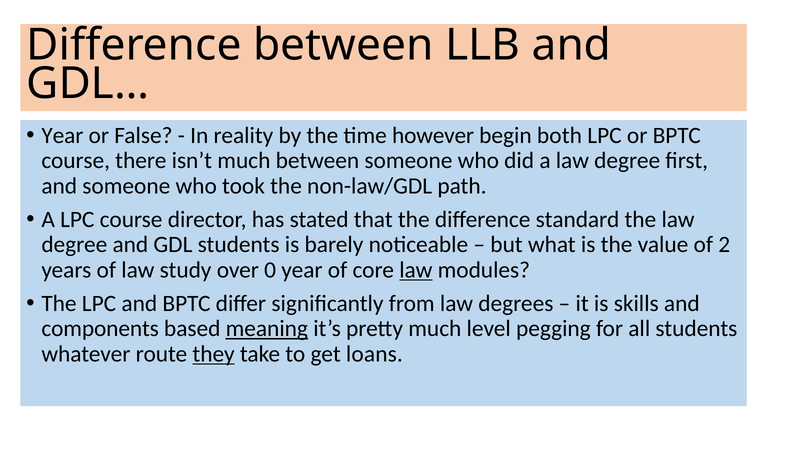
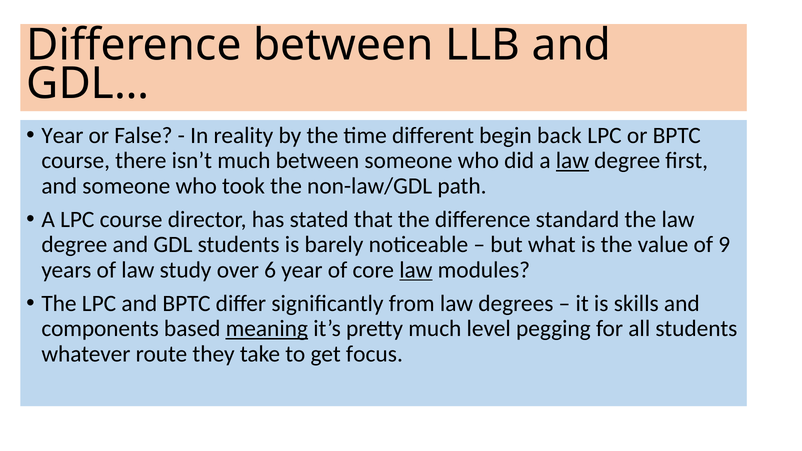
however: however -> different (433, 136)
both: both -> back (559, 136)
law underline: none -> present (572, 161)
2: 2 -> 9 (724, 245)
0: 0 -> 6 (270, 270)
they underline: present -> none (214, 354)
loans: loans -> focus (374, 354)
